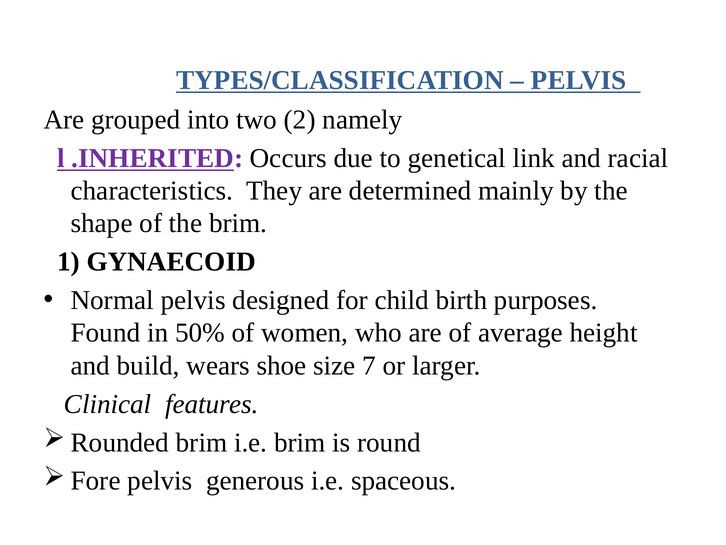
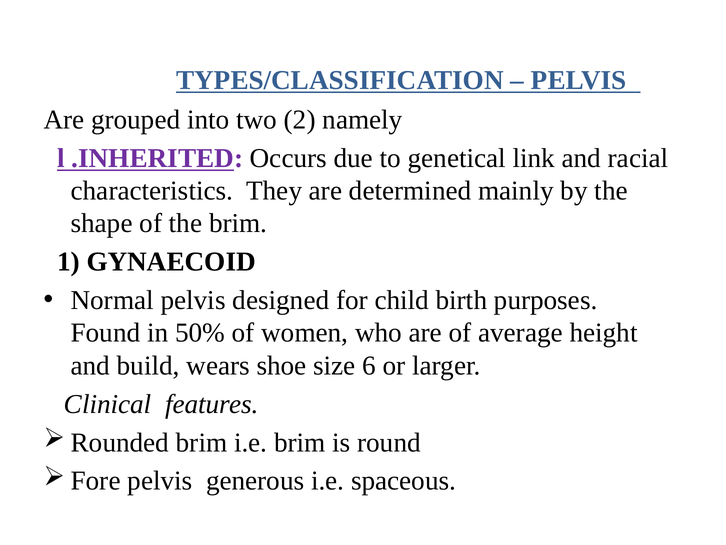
7: 7 -> 6 (369, 365)
